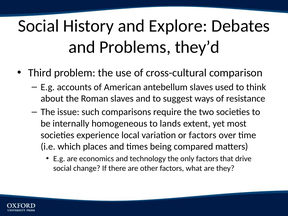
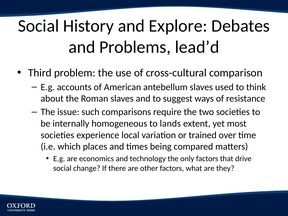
they’d: they’d -> lead’d (197, 47)
or factors: factors -> trained (203, 135)
